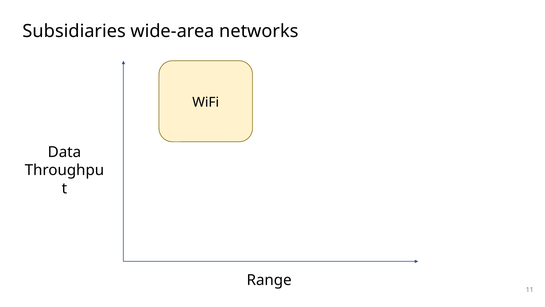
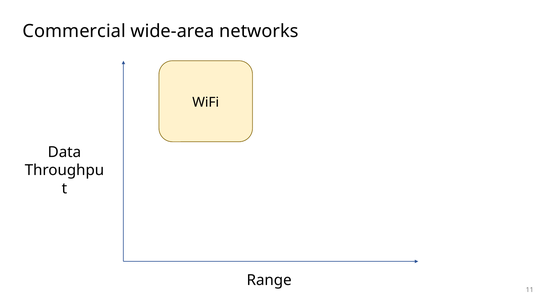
Subsidiaries: Subsidiaries -> Commercial (74, 31)
